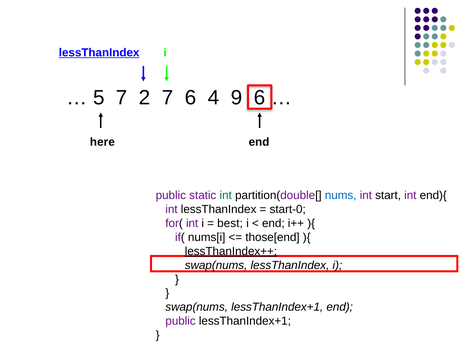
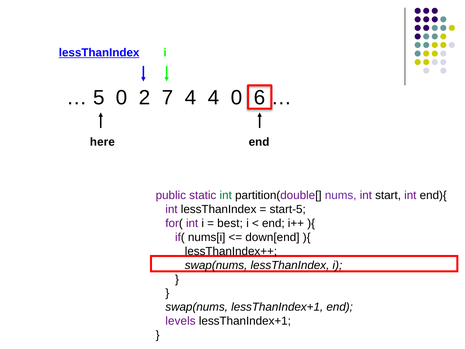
5 7: 7 -> 0 (122, 98)
7 6: 6 -> 4 (191, 98)
4 9: 9 -> 0 (237, 98)
nums colour: blue -> purple (341, 195)
start-0: start-0 -> start-5 (288, 209)
those[end: those[end -> down[end (272, 237)
lessThanIndex++ underline: present -> none (231, 251)
public: public -> levels (180, 321)
